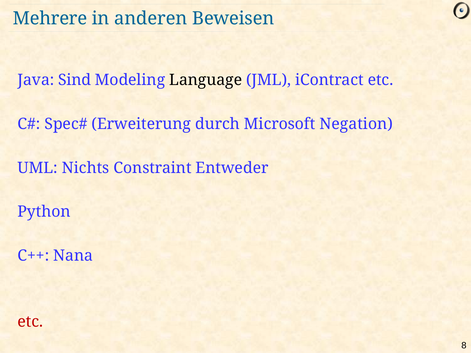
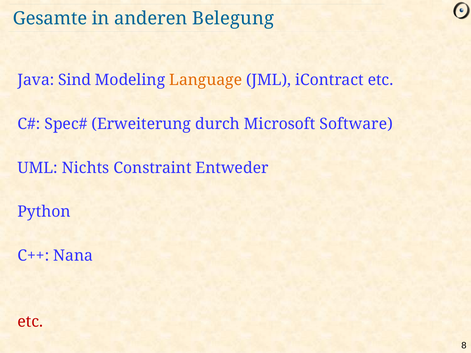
Mehrere: Mehrere -> Gesamte (50, 18)
Beweisen: Beweisen -> Belegung (233, 18)
Language colour: black -> orange (206, 80)
Negation: Negation -> Software (356, 124)
